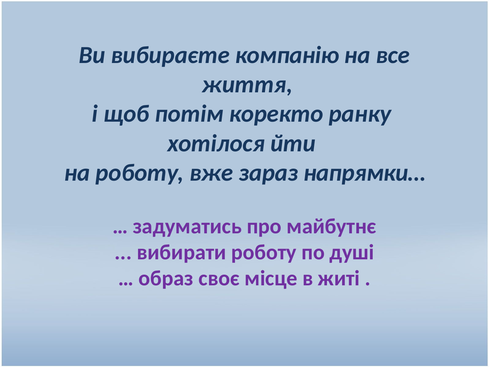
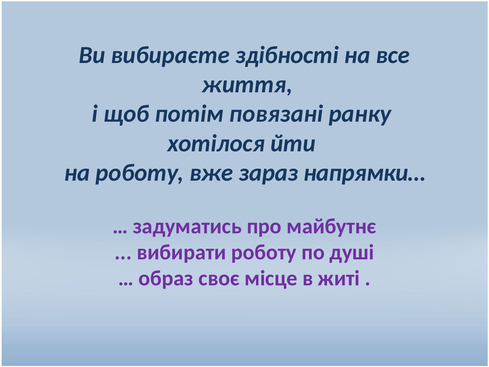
компанію: компанію -> здібності (287, 55)
коректо: коректо -> повязані (276, 114)
